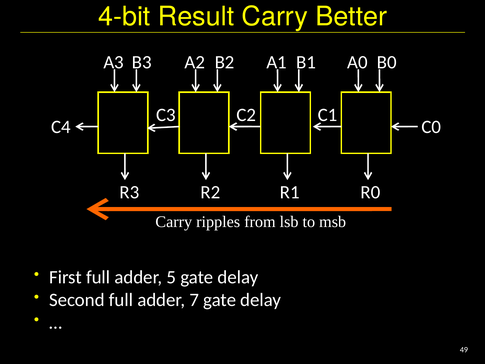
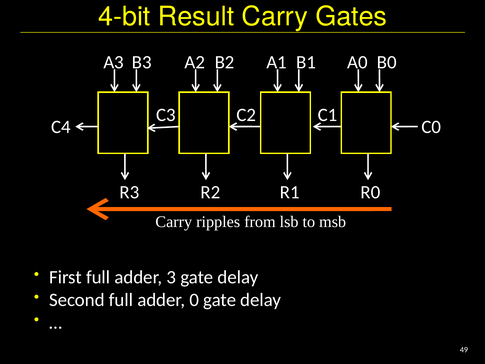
Better: Better -> Gates (351, 17)
5: 5 -> 3 (171, 277)
7: 7 -> 0 (194, 300)
